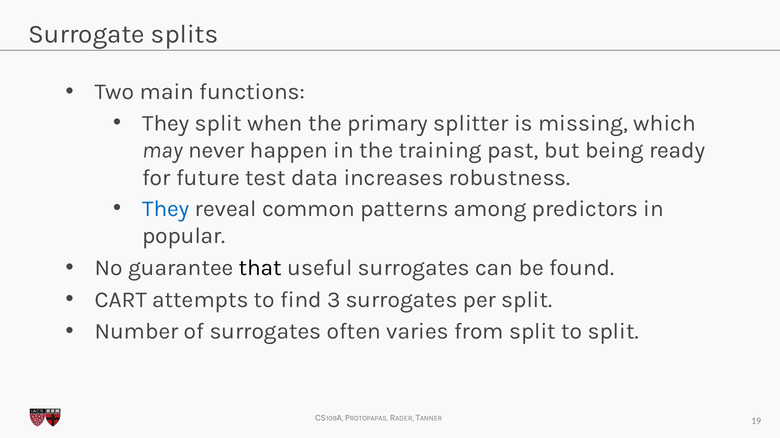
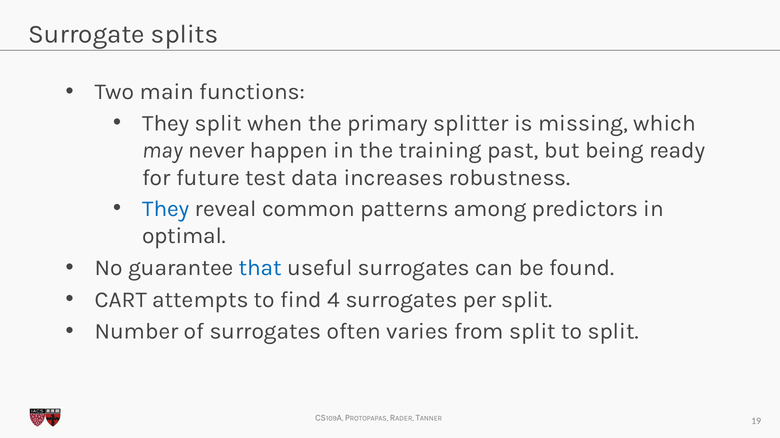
popular: popular -> optimal (184, 236)
that colour: black -> blue (260, 268)
3: 3 -> 4 (334, 300)
